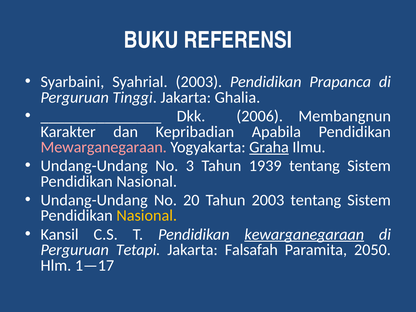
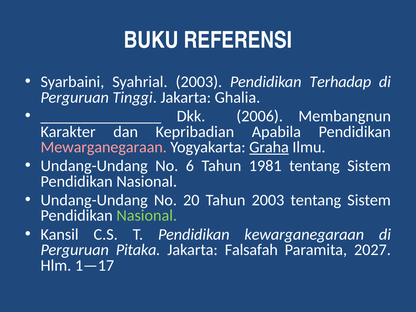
Prapanca: Prapanca -> Terhadap (340, 82)
3: 3 -> 6 (190, 166)
1939: 1939 -> 1981 (265, 166)
Nasional colour: yellow -> light green (147, 216)
kewarganegaraan underline: present -> none (304, 234)
Tetapi: Tetapi -> Pitaka (138, 250)
2050: 2050 -> 2027 (372, 250)
